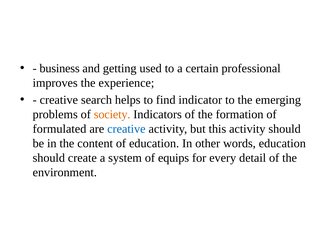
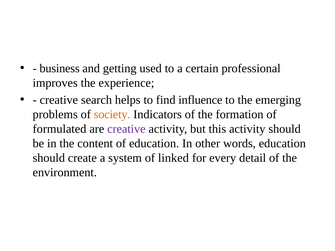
indicator: indicator -> influence (200, 100)
creative colour: blue -> purple (126, 129)
equips: equips -> linked (173, 158)
